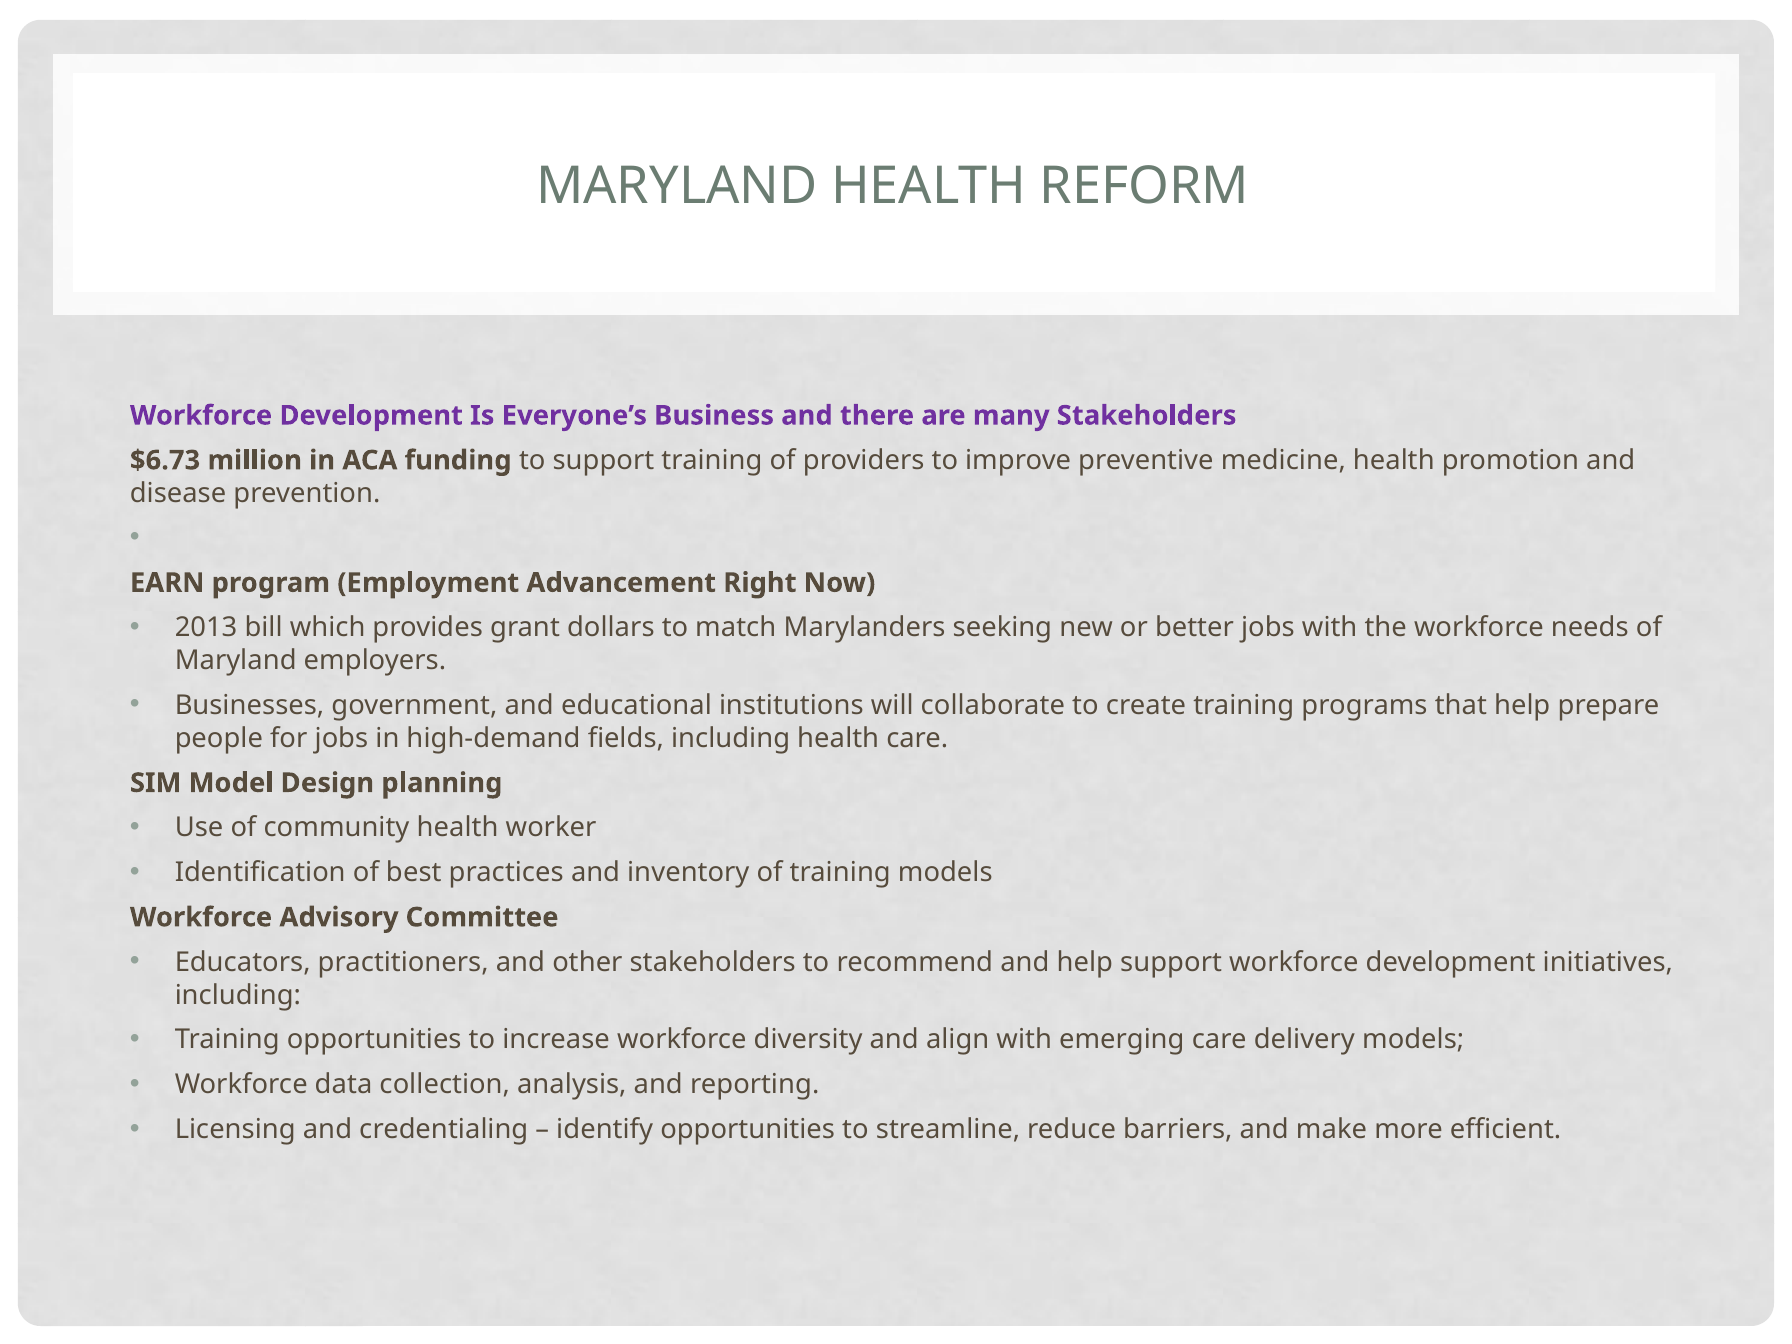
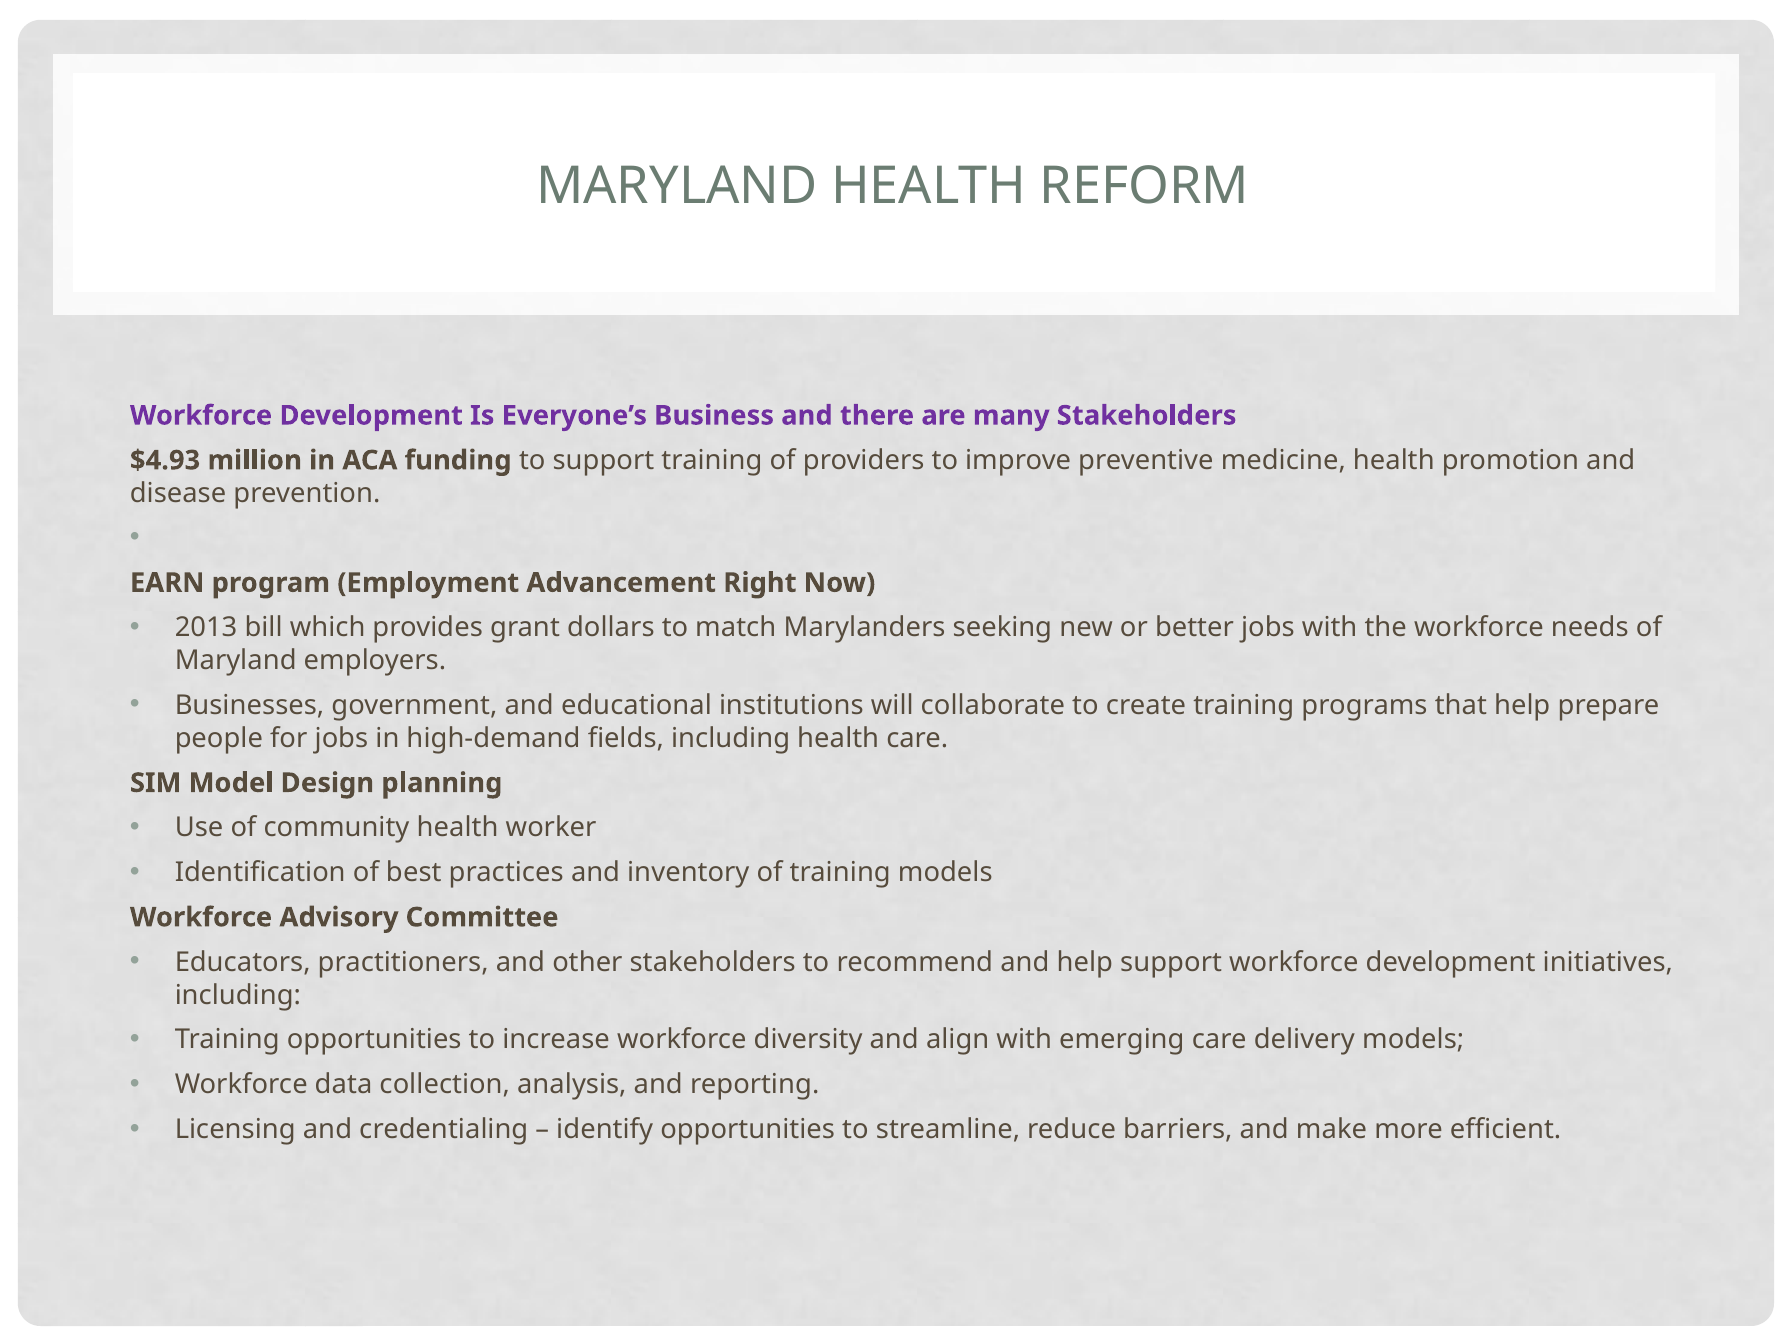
$6.73: $6.73 -> $4.93 (165, 460)
